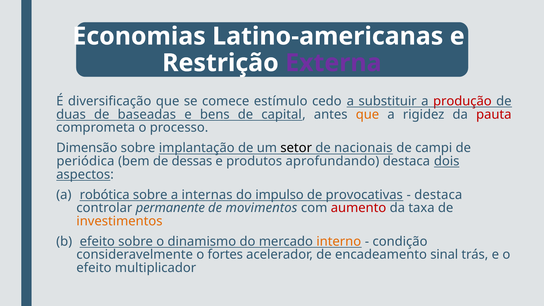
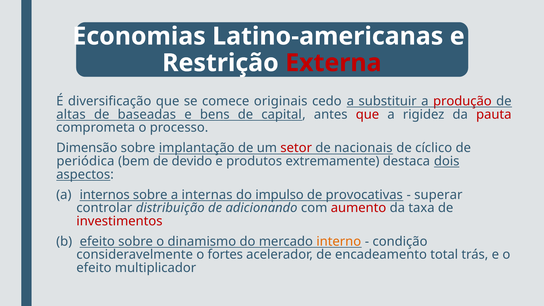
Externa colour: purple -> red (333, 63)
estímulo: estímulo -> originais (281, 101)
duas: duas -> altas (71, 114)
que colour: orange -> red (367, 114)
setor colour: black -> red (296, 148)
campi: campi -> cíclico (434, 148)
dessas: dessas -> devido (192, 161)
aprofundando: aprofundando -> extremamente (333, 161)
robótica: robótica -> internos (105, 195)
destaca: destaca -> superar (438, 195)
permanente: permanente -> distribuição (170, 208)
movimentos: movimentos -> adicionando (262, 208)
investimentos colour: orange -> red (119, 221)
sinal: sinal -> total (444, 255)
